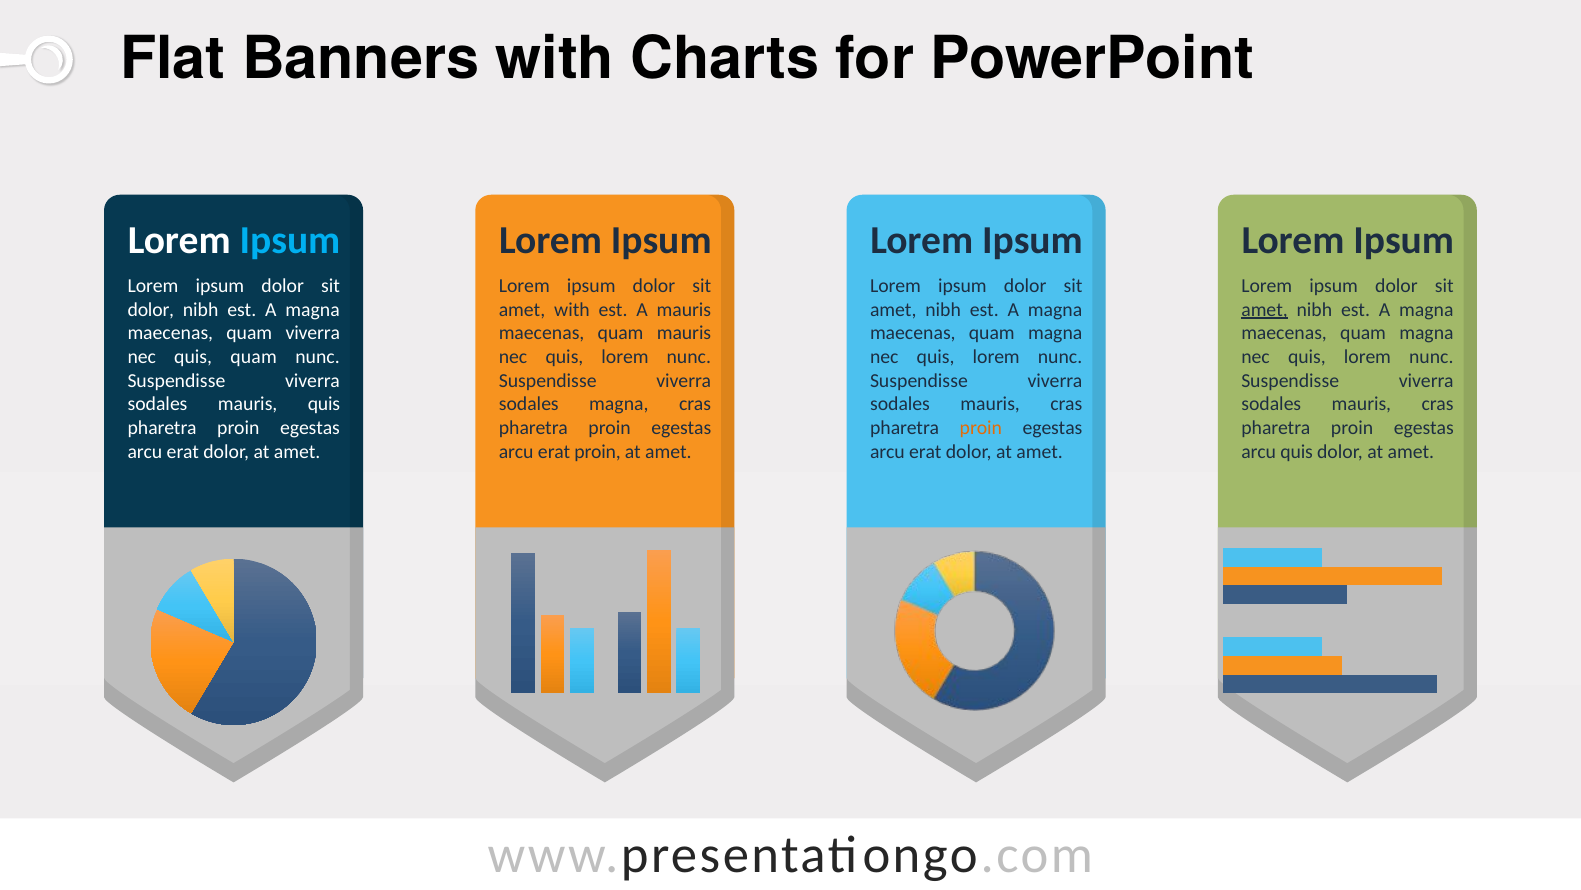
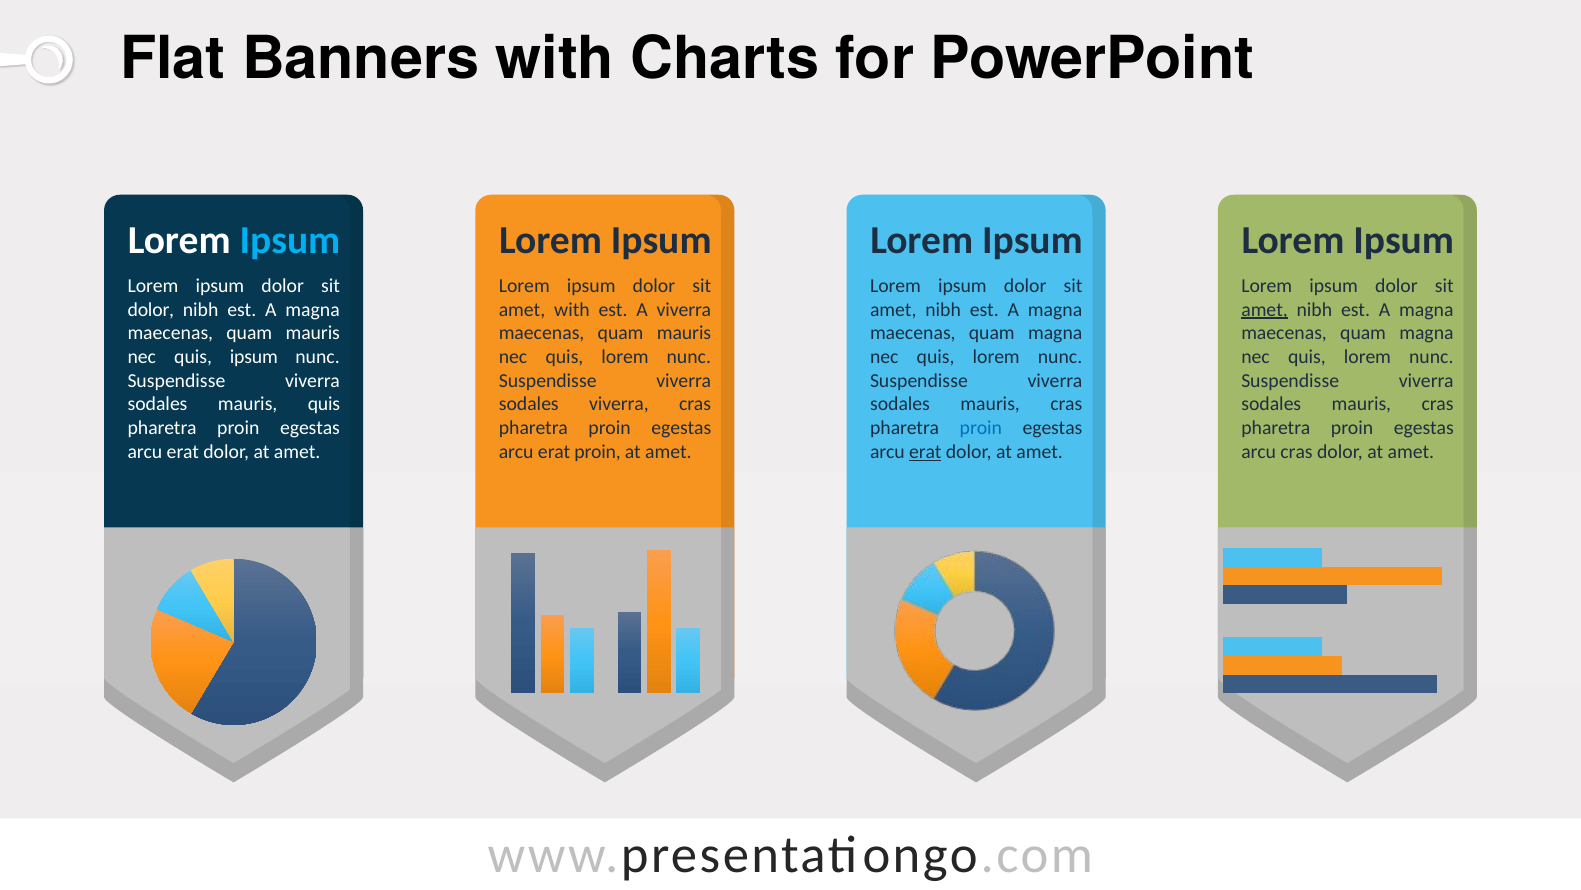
A mauris: mauris -> viverra (684, 309)
viverra: viverra -> mauris (313, 333)
quis quam: quam -> ipsum (254, 357)
sodales magna: magna -> viverra (619, 404)
proin colour: orange -> blue (981, 428)
erat underline: none -> present (925, 452)
arcu quis: quis -> cras (1297, 452)
